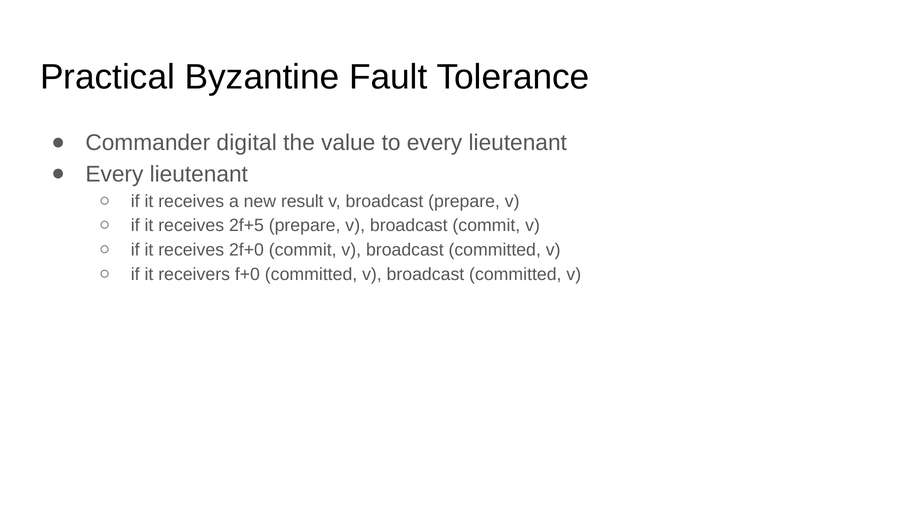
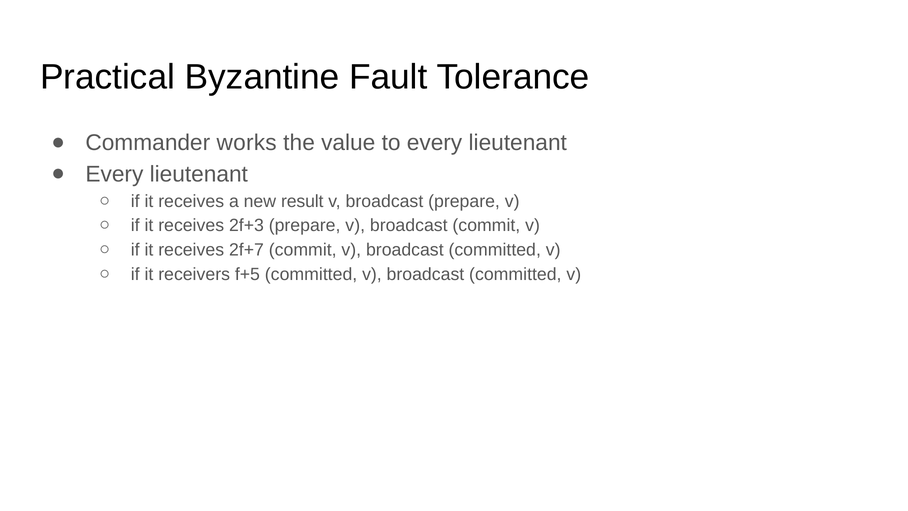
digital: digital -> works (247, 143)
2f+5: 2f+5 -> 2f+3 (246, 225)
2f+0: 2f+0 -> 2f+7 (246, 250)
f+0: f+0 -> f+5 (247, 274)
